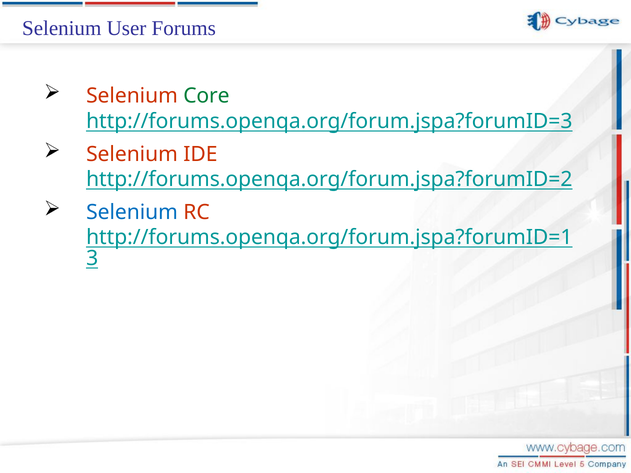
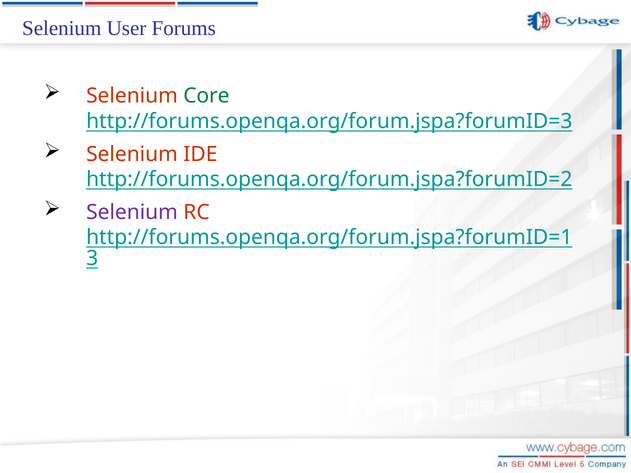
Selenium colour: blue -> purple (132, 212)
